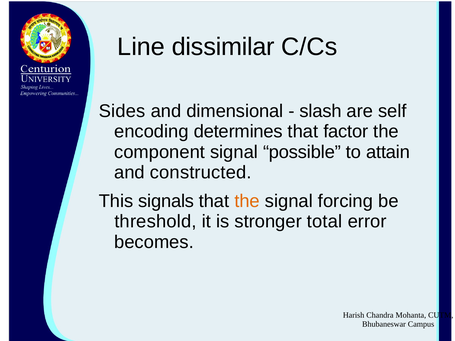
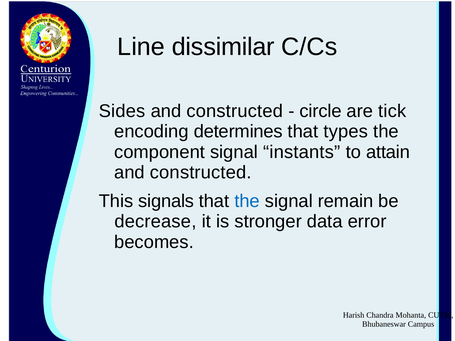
dimensional: dimensional -> constructed (235, 111)
slash: slash -> circle (321, 111)
self: self -> tick (392, 111)
factor: factor -> types (346, 132)
possible: possible -> instants (302, 152)
the colour: orange -> blue (247, 201)
forcing: forcing -> remain (346, 201)
threshold: threshold -> decrease (155, 222)
total: total -> data (325, 222)
